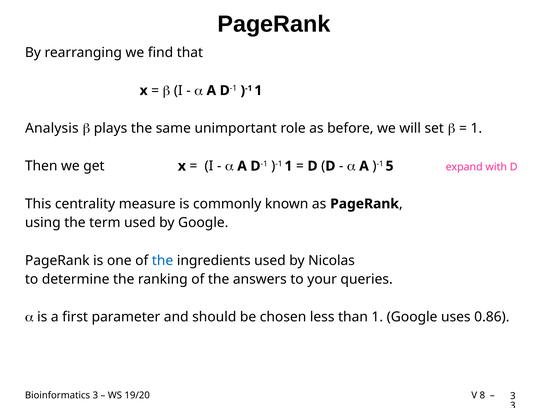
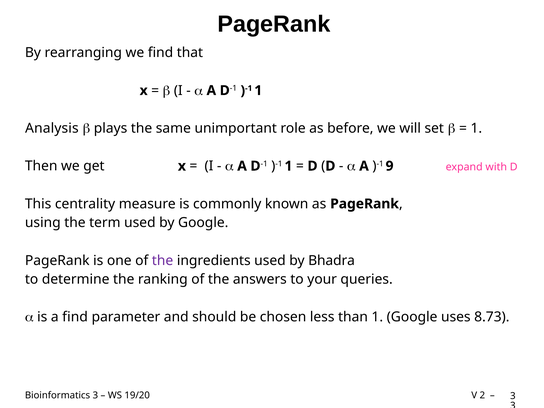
5: 5 -> 9 (390, 166)
the colour: blue -> purple (163, 260)
Nicolas: Nicolas -> Bhadra (332, 260)
a first: first -> find (75, 317)
0.86: 0.86 -> 8.73 (492, 317)
8: 8 -> 2 (482, 395)
